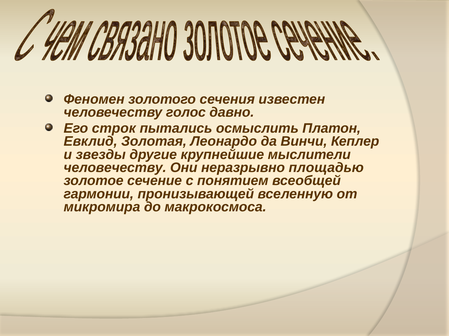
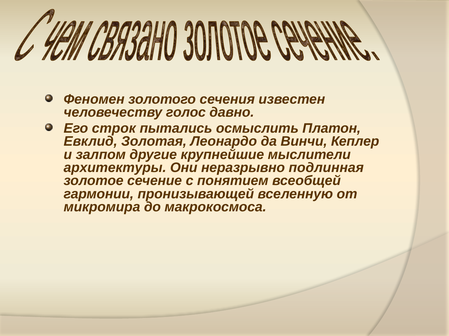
звезды: звезды -> залпом (101, 155)
человечеству: человечеству -> архитектуры (115, 168)
площадью: площадью -> подлинная (326, 168)
